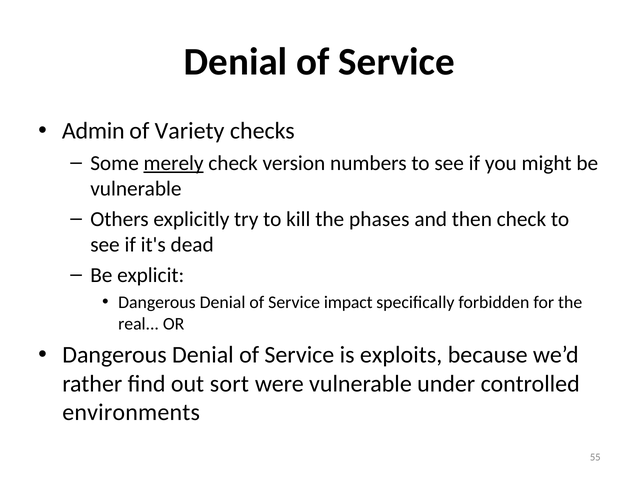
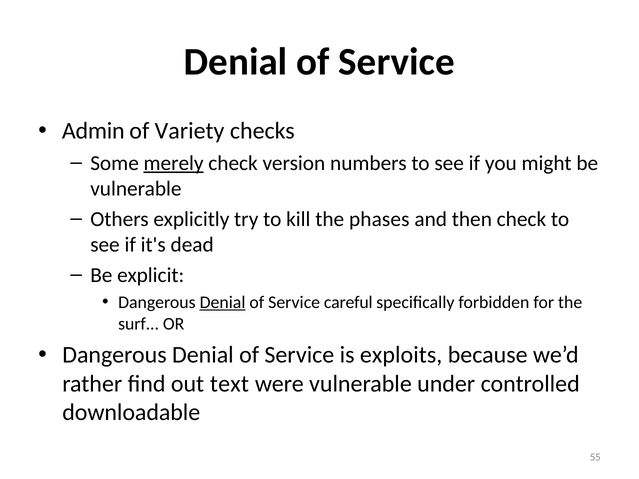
Denial underline: none -> present (223, 303)
impact: impact -> careful (348, 303)
real: real -> surf (139, 324)
sort: sort -> text (229, 384)
environments: environments -> downloadable (131, 413)
